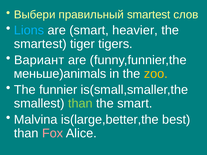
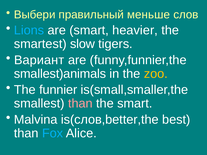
правильный smartest: smartest -> меньше (149, 15)
tiger: tiger -> slow (83, 44)
меньше)animals: меньше)animals -> smallest)animals (60, 74)
than colour: light green -> pink (80, 104)
is(large,better,the: is(large,better,the -> is(слов,better,the (110, 120)
Fox colour: pink -> light blue (53, 133)
